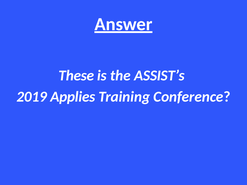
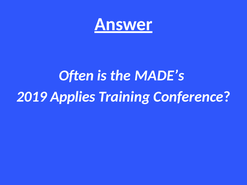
These: These -> Often (76, 76)
ASSIST’s: ASSIST’s -> MADE’s (159, 76)
